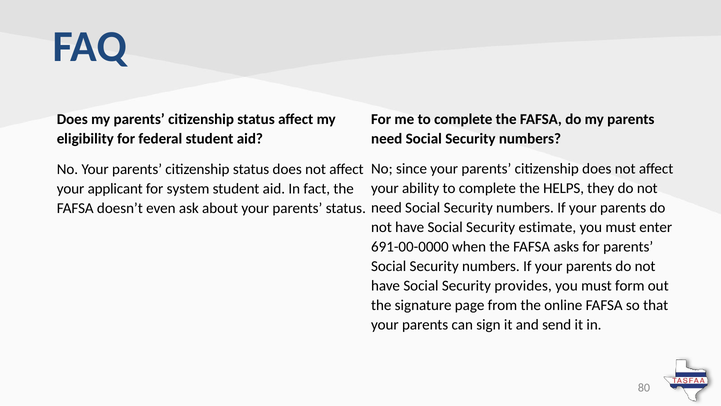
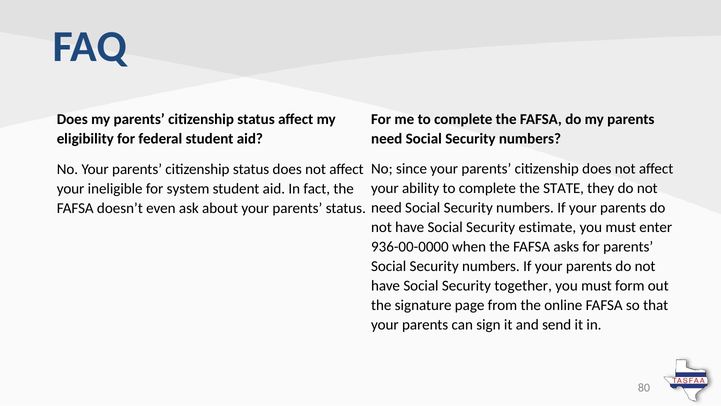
HELPS: HELPS -> STATE (564, 188)
applicant: applicant -> ineligible (115, 188)
691-00-0000: 691-00-0000 -> 936-00-0000 (410, 247)
provides: provides -> together (523, 285)
